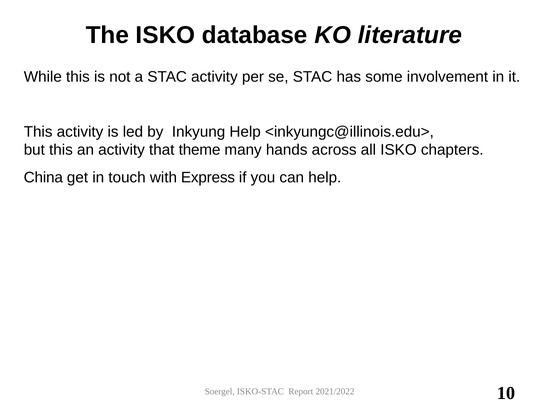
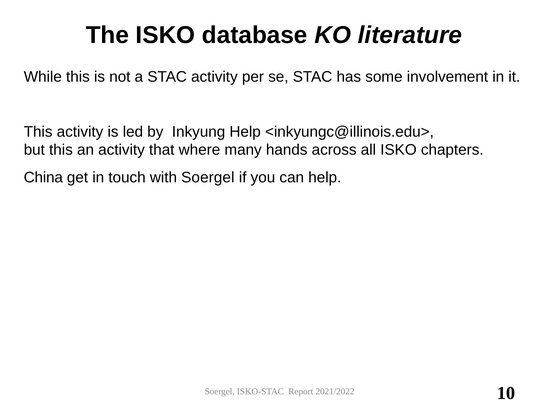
theme: theme -> where (199, 150)
with Express: Express -> Soergel (208, 177)
